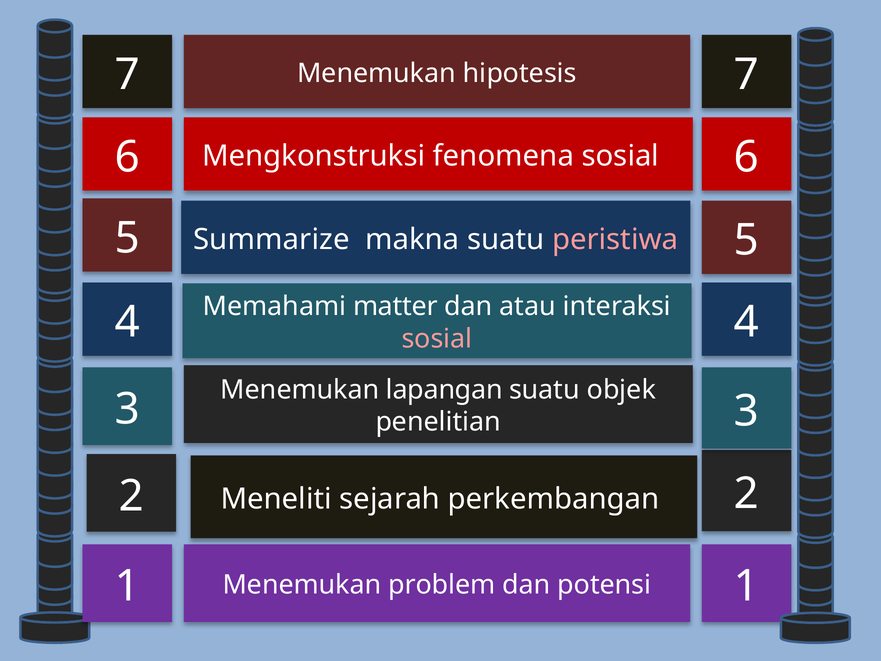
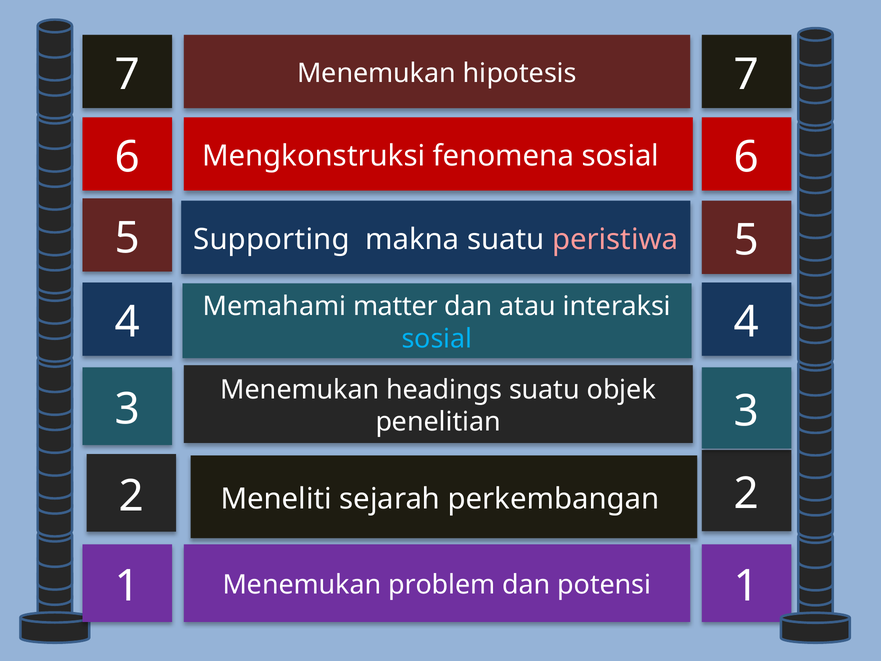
Summarize: Summarize -> Supporting (271, 239)
sosial colour: pink -> light blue (437, 339)
lapangan: lapangan -> headings (444, 390)
